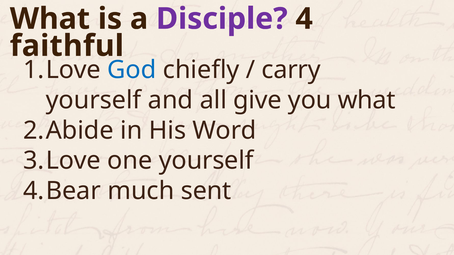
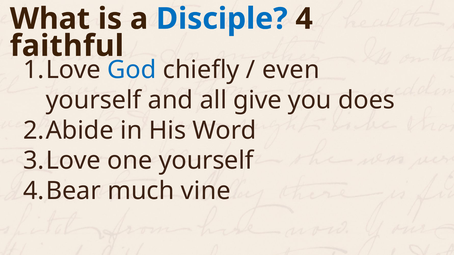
Disciple colour: purple -> blue (222, 19)
carry: carry -> even (291, 70)
you what: what -> does (367, 100)
sent: sent -> vine (206, 191)
